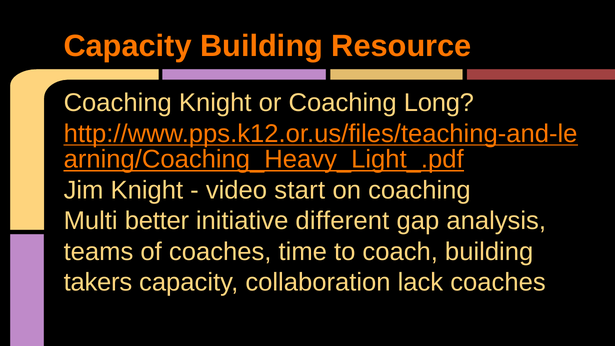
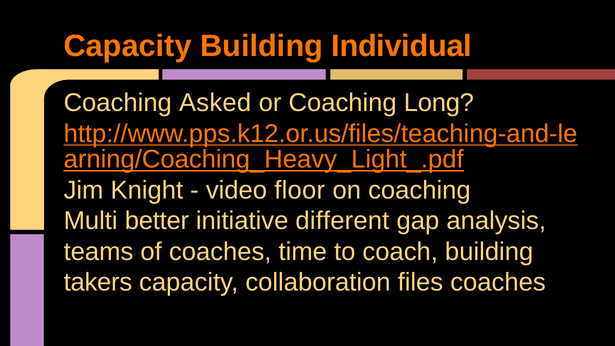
Resource: Resource -> Individual (402, 46)
Coaching Knight: Knight -> Asked (215, 103)
start: start -> floor (300, 190)
lack: lack -> files (420, 282)
